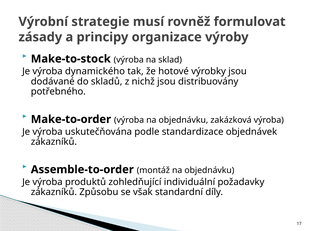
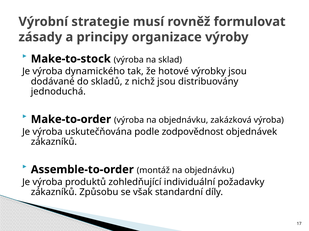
potřebného: potřebného -> jednoduchá (58, 92)
standardizace: standardizace -> zodpovědnost (193, 132)
